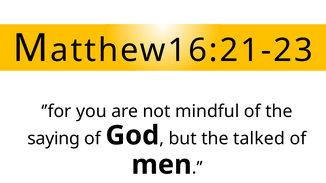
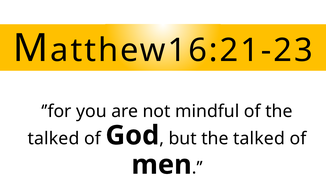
saying: saying -> talked (53, 139)
